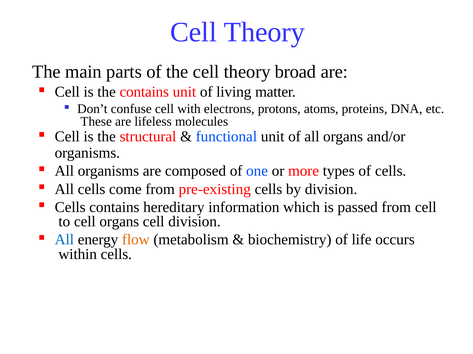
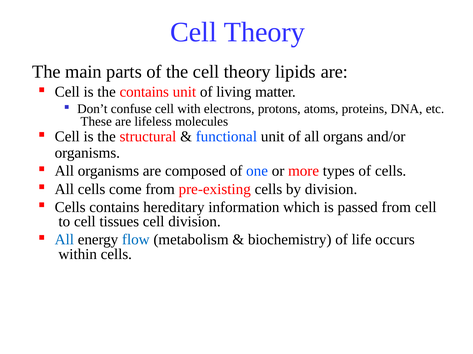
broad: broad -> lipids (295, 72)
cell organs: organs -> tissues (119, 222)
flow colour: orange -> blue (136, 240)
